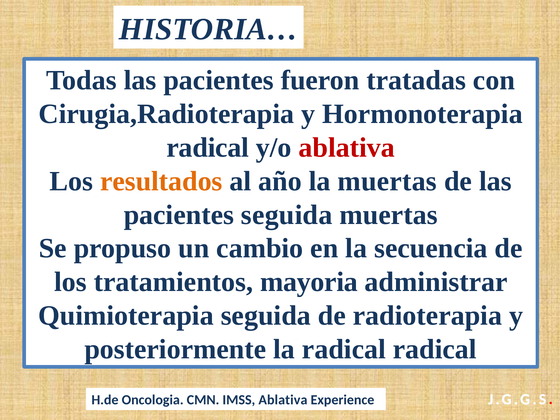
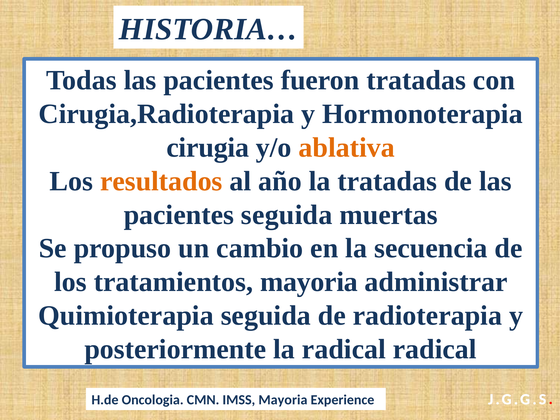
radical: radical -> cirugia (208, 148)
ablativa colour: red -> orange (347, 148)
la muertas: muertas -> tratadas (387, 181)
IMSS Ablativa: Ablativa -> Mayoria (283, 400)
